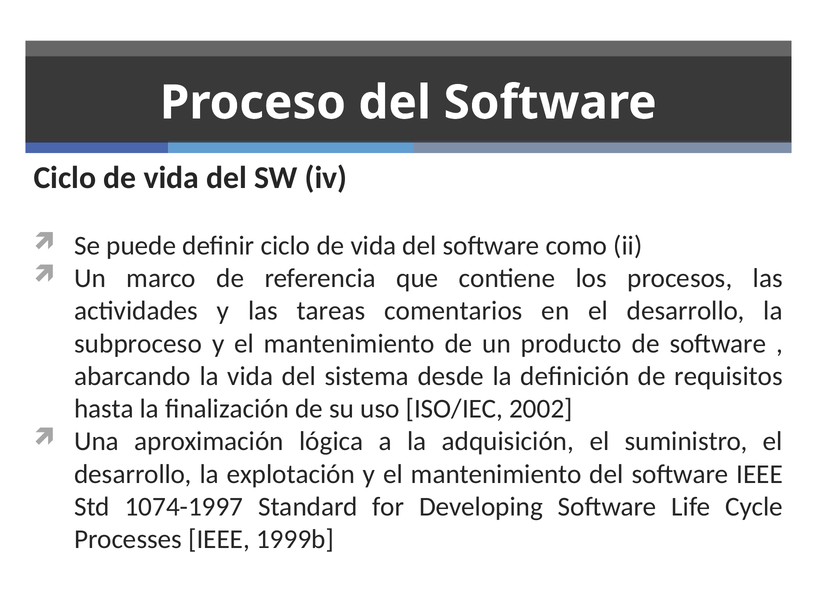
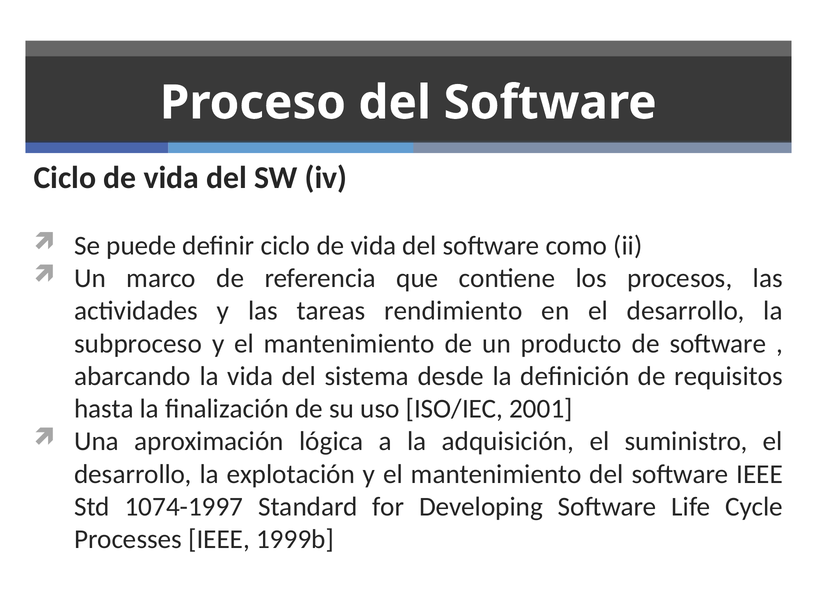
comentarios: comentarios -> rendimiento (453, 311)
2002: 2002 -> 2001 (541, 409)
